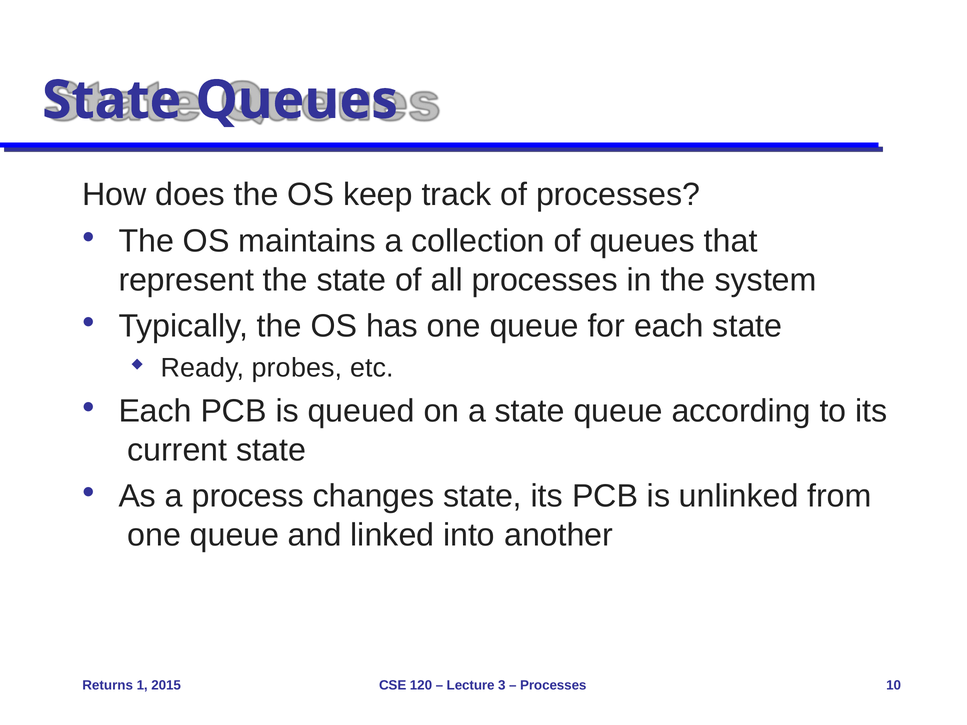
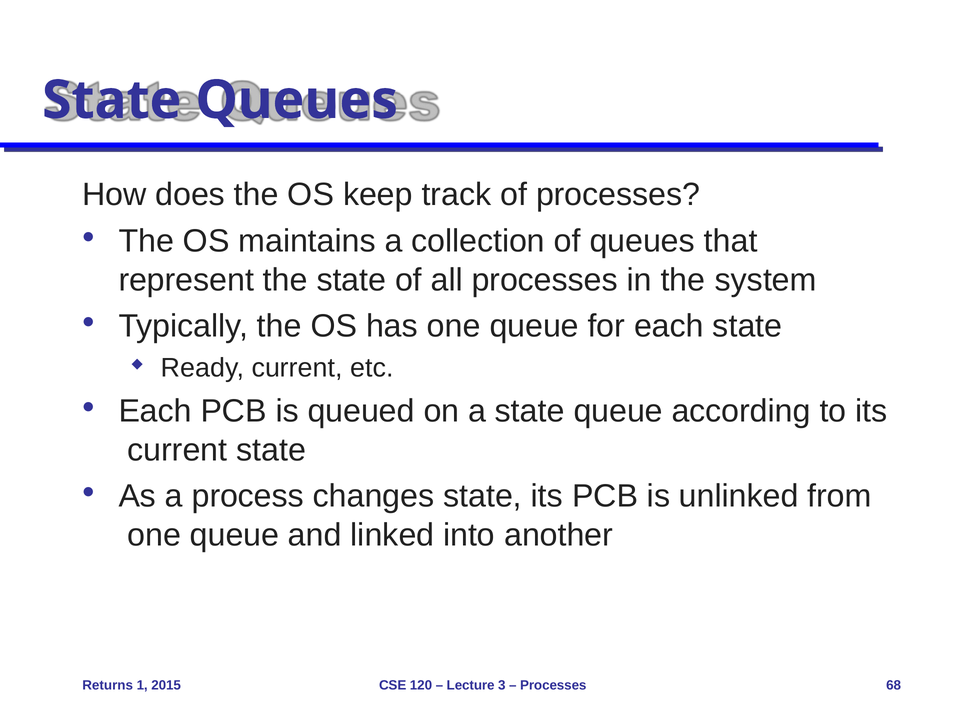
Ready probes: probes -> current (297, 368)
10: 10 -> 68 (894, 686)
